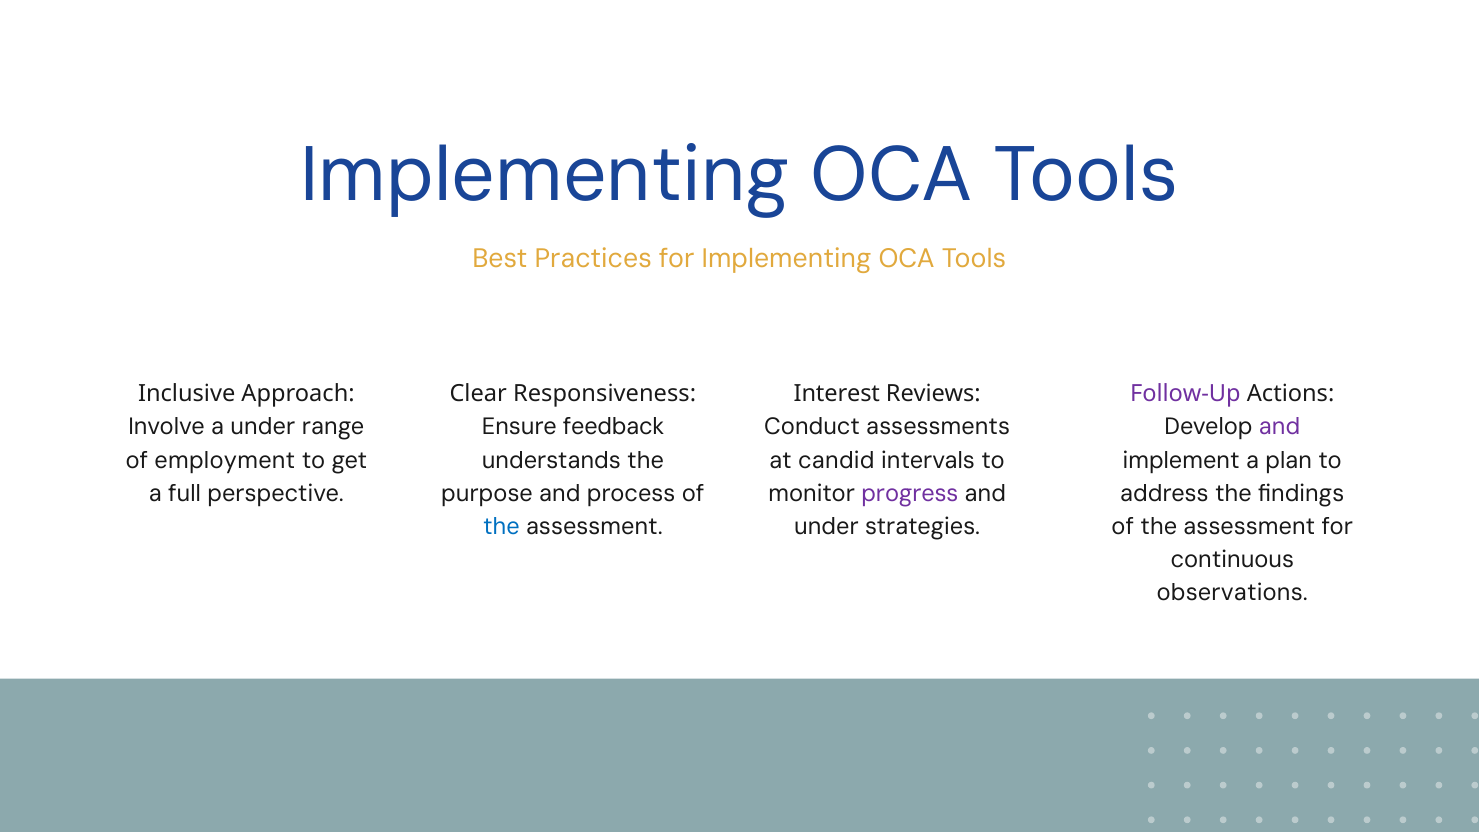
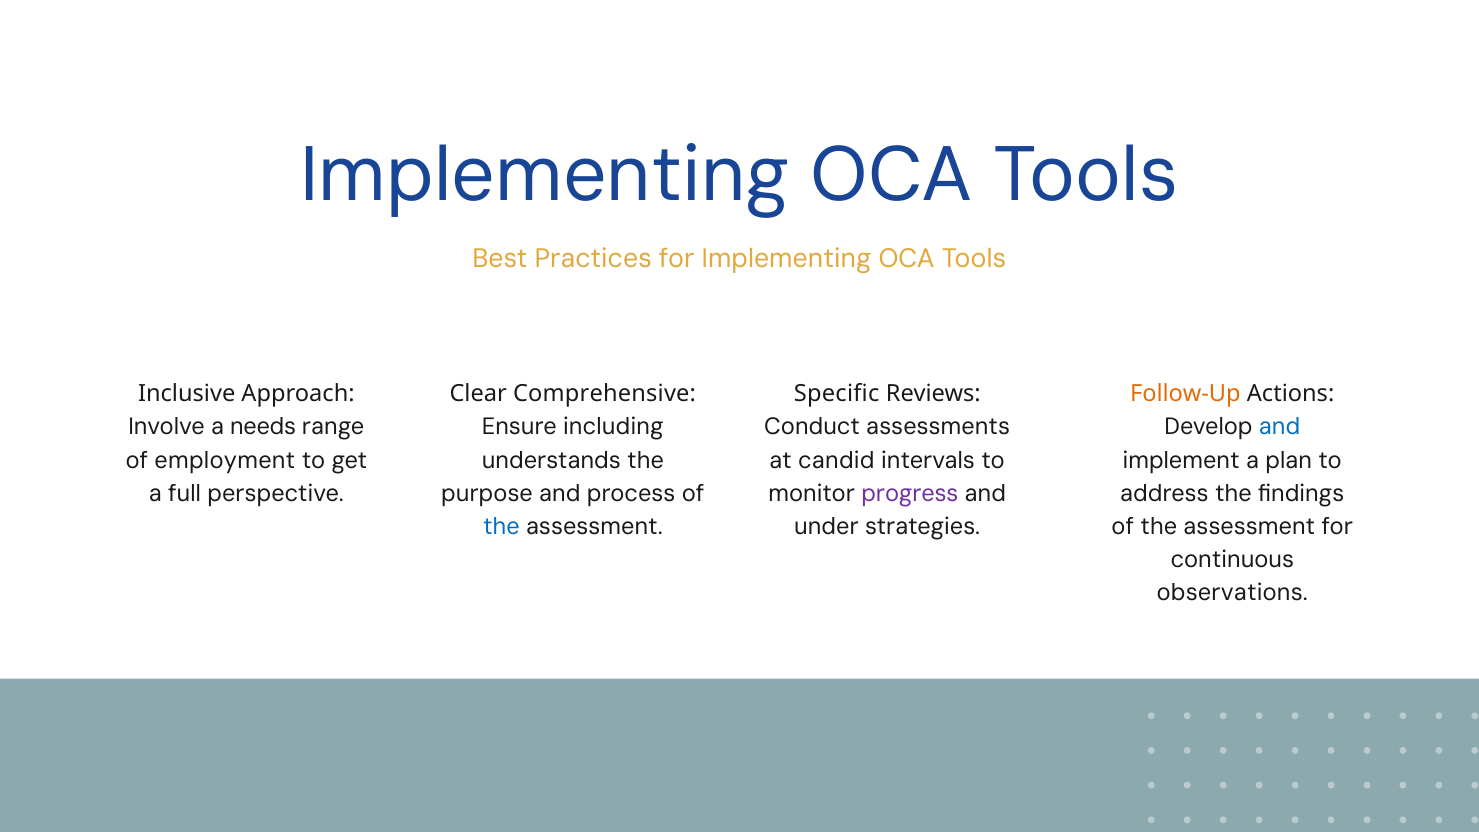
Responsiveness: Responsiveness -> Comprehensive (605, 394)
Interest: Interest -> Specific (837, 394)
Follow-Up colour: purple -> orange (1185, 394)
a under: under -> needs (263, 427)
feedback: feedback -> including (613, 427)
and colour: purple -> blue (1280, 427)
